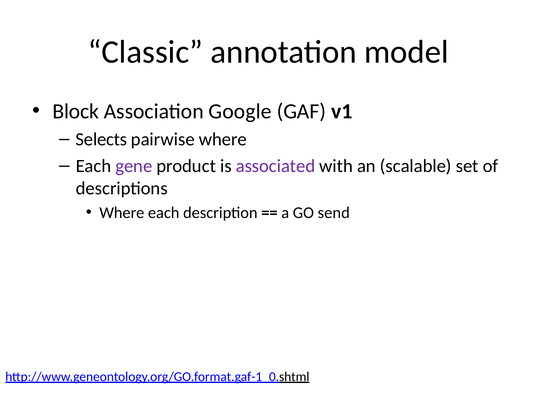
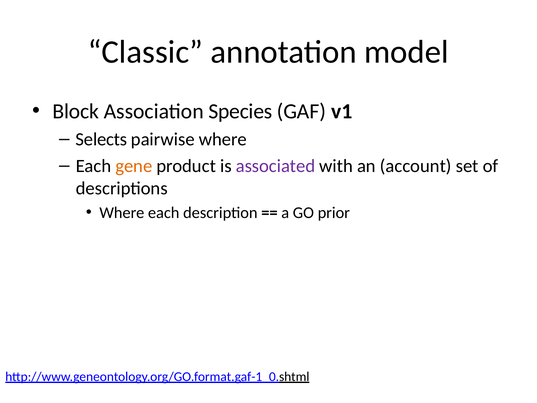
Google: Google -> Species (240, 111)
gene colour: purple -> orange (134, 166)
scalable: scalable -> account (416, 166)
send: send -> prior (334, 213)
